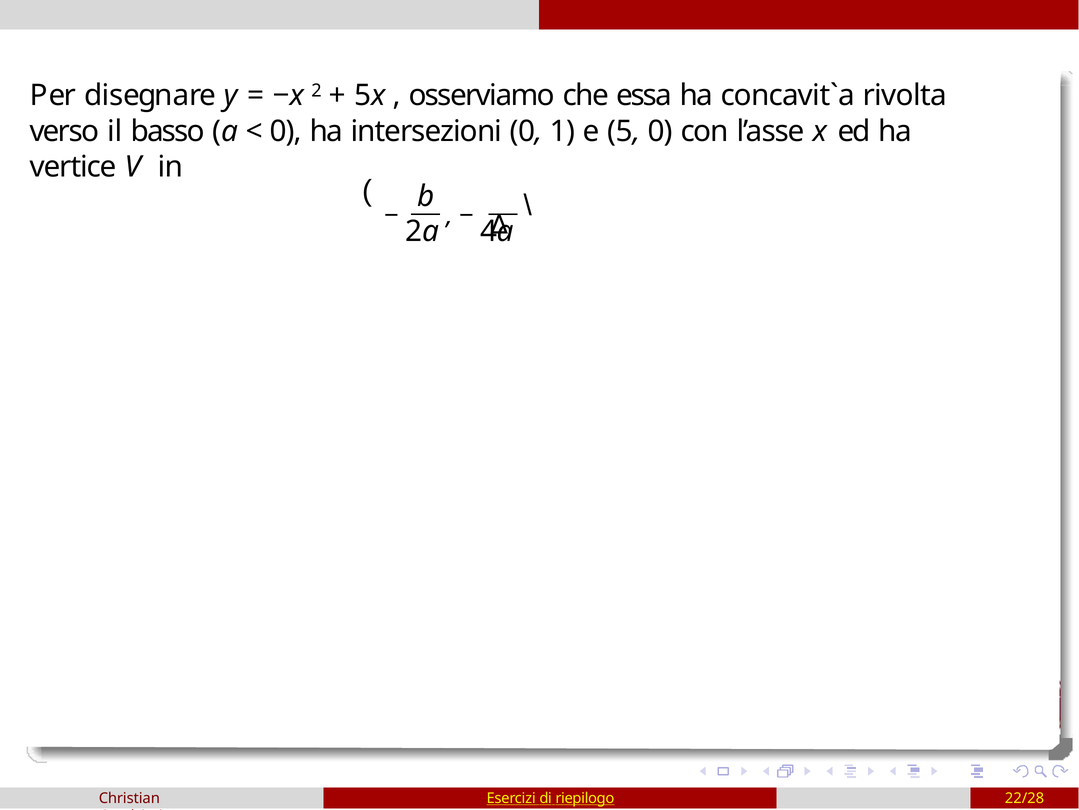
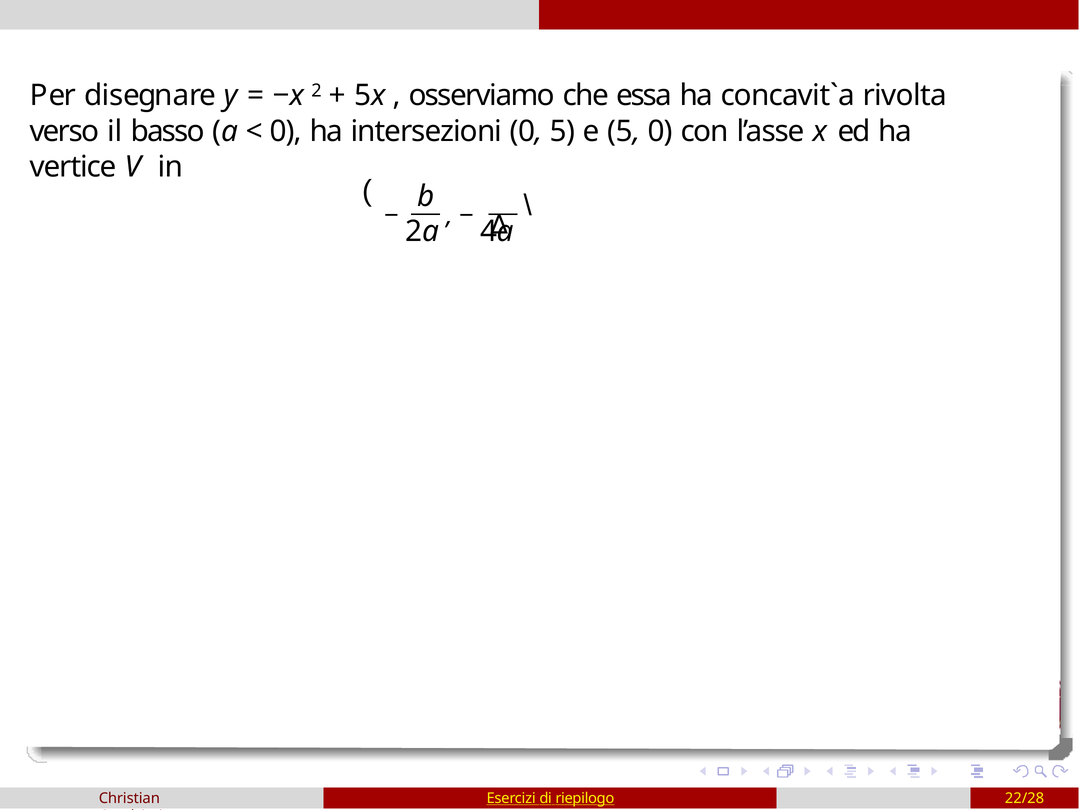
0 1: 1 -> 5 (563, 131)
